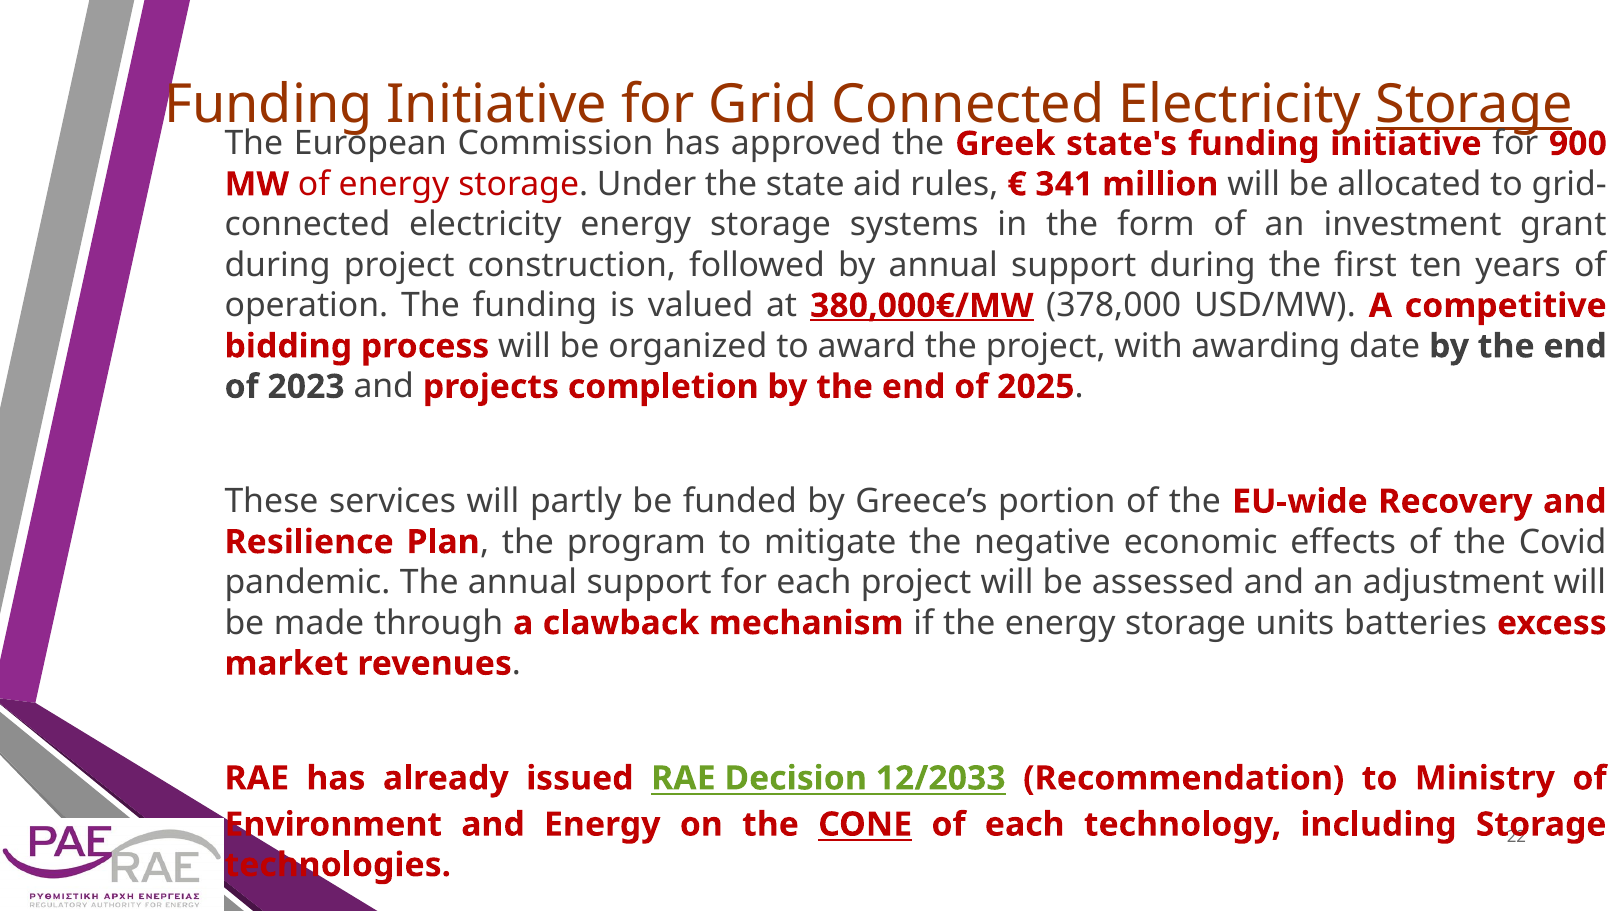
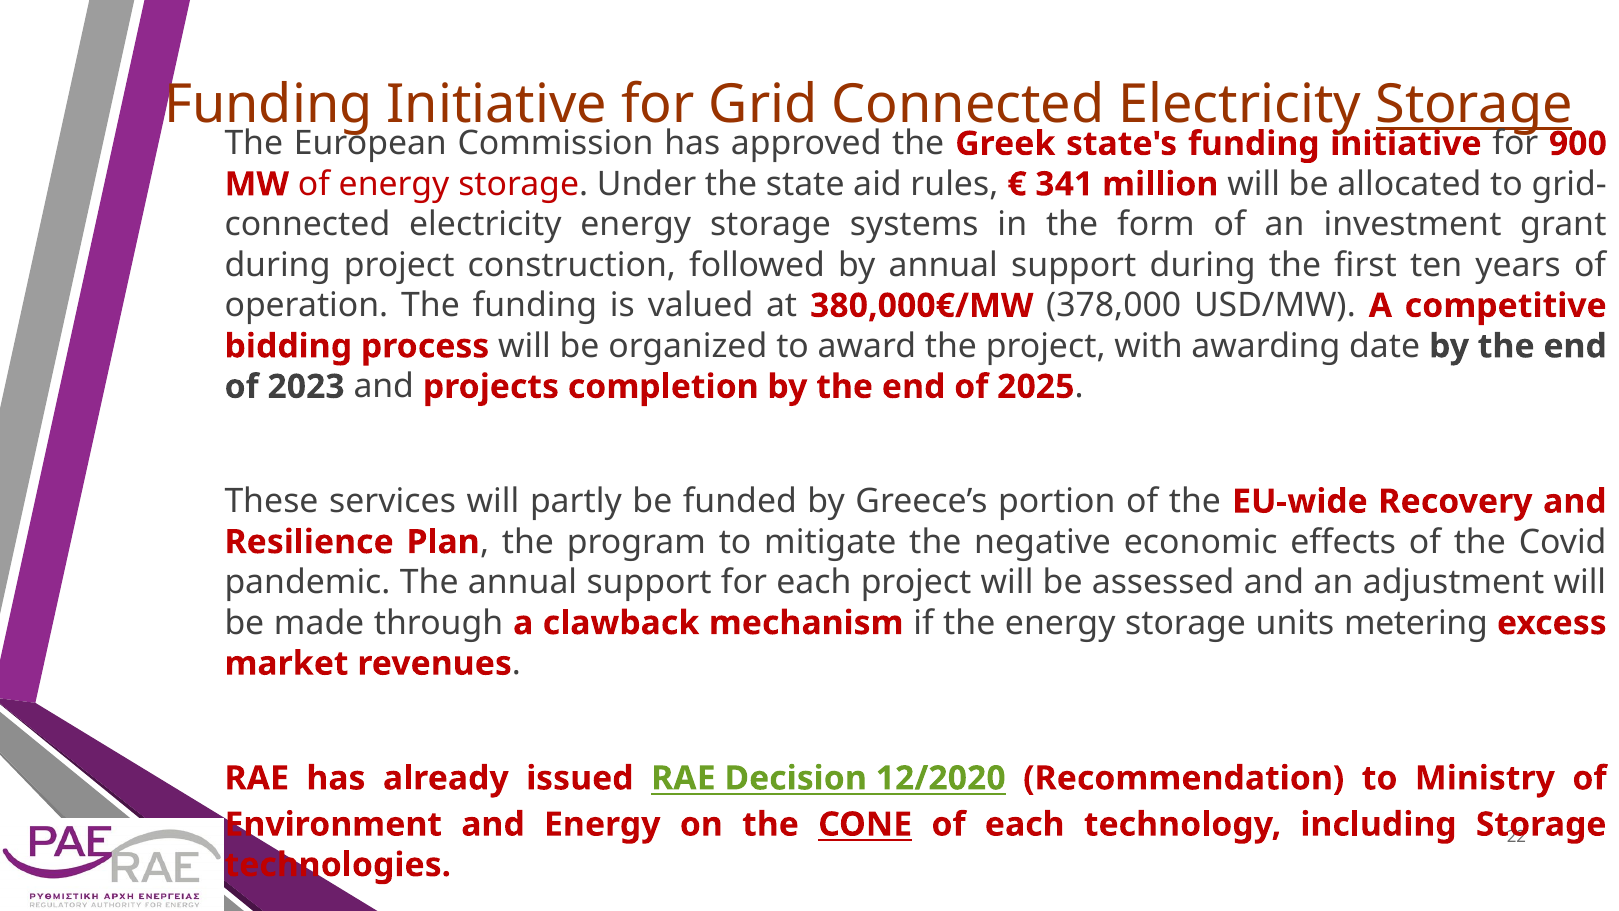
380,000€/MW underline: present -> none (922, 306)
batteries: batteries -> metering (1416, 623)
12/2033: 12/2033 -> 12/2020 (941, 778)
